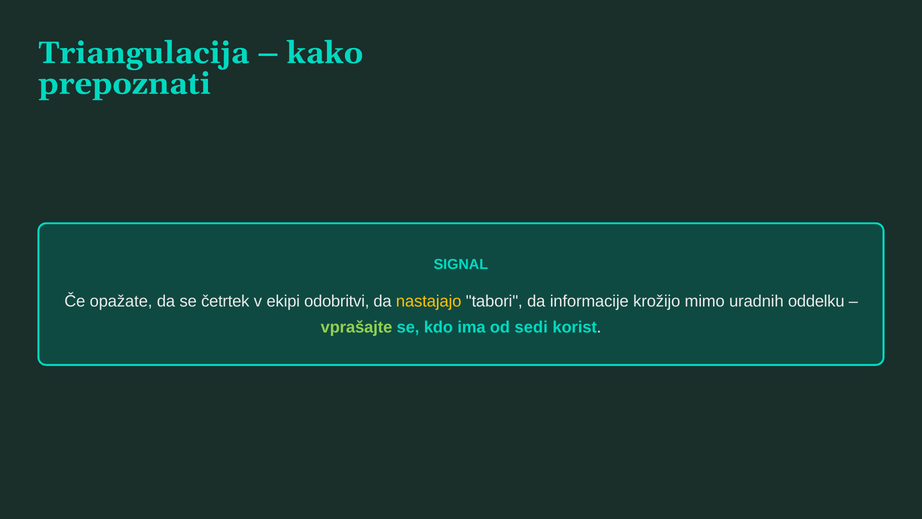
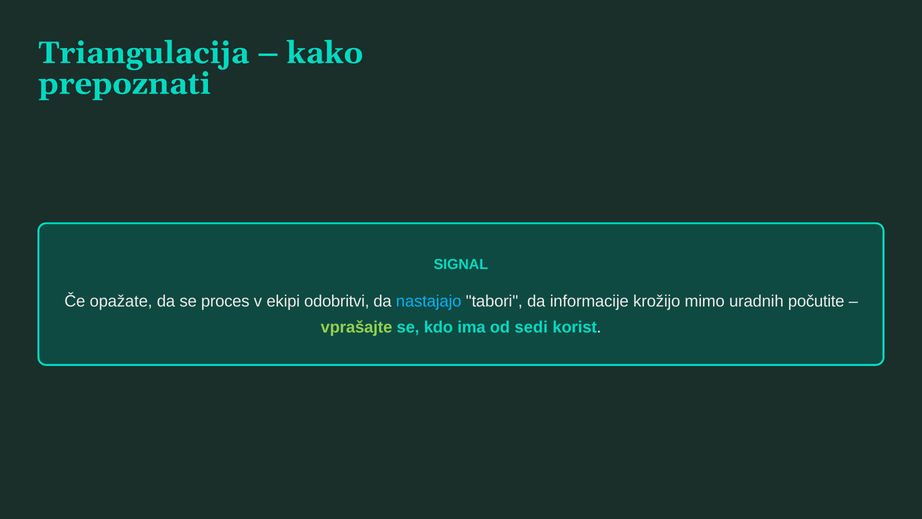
četrtek: četrtek -> proces (225, 301)
nastajajo colour: yellow -> light blue (429, 301)
oddelku: oddelku -> počutite (816, 301)
